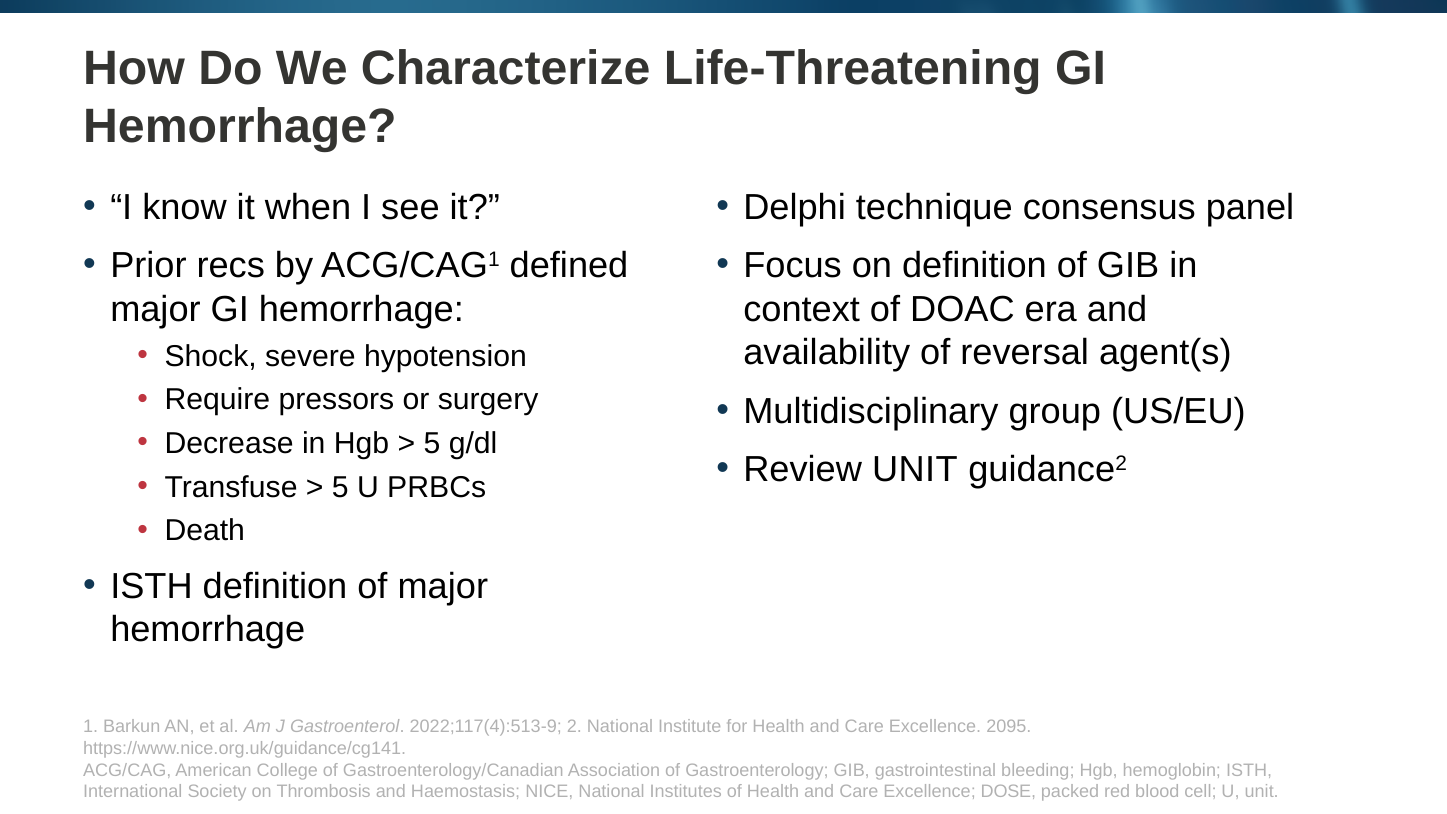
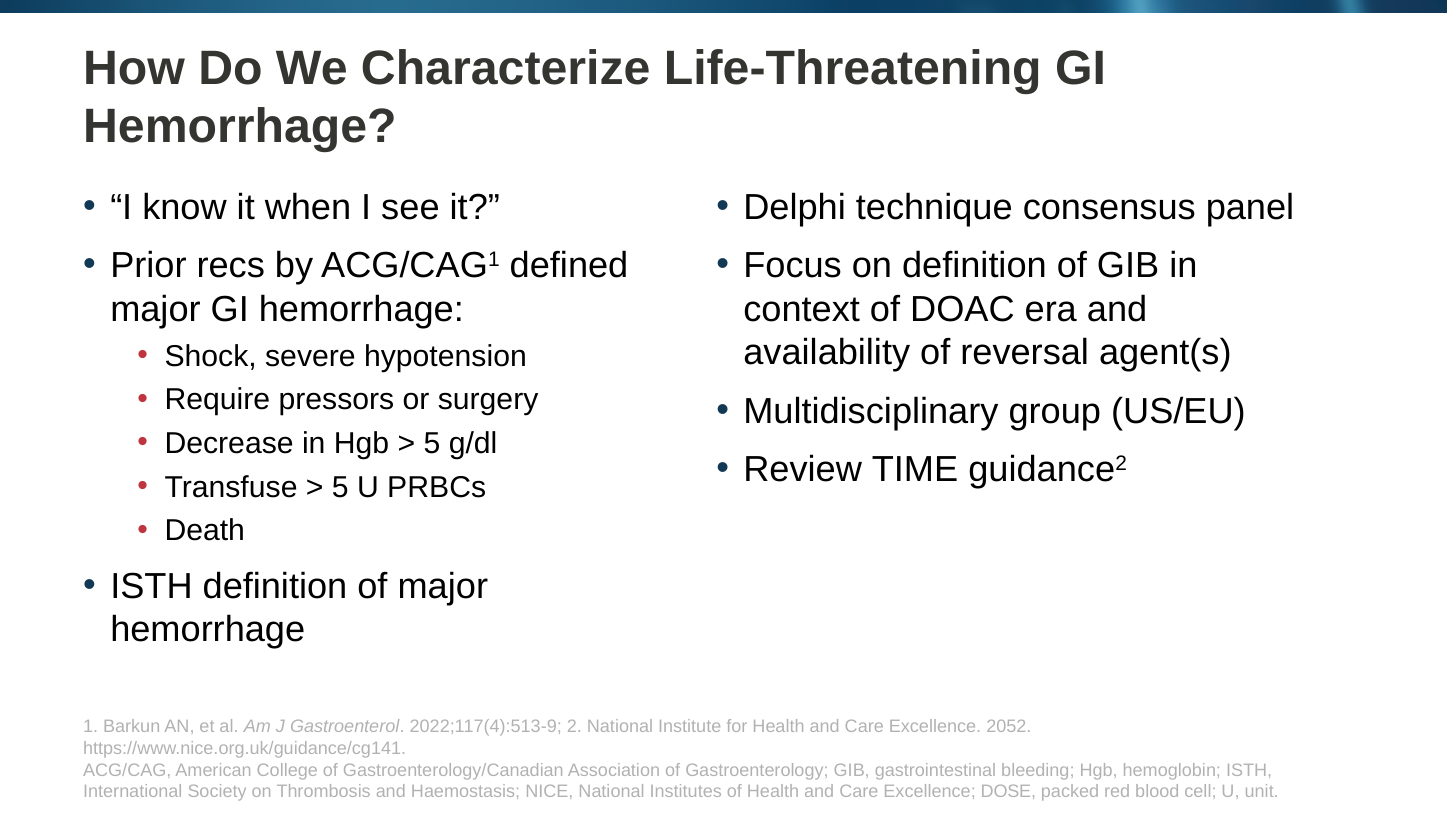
Review UNIT: UNIT -> TIME (915, 470)
2095: 2095 -> 2052 (1009, 727)
